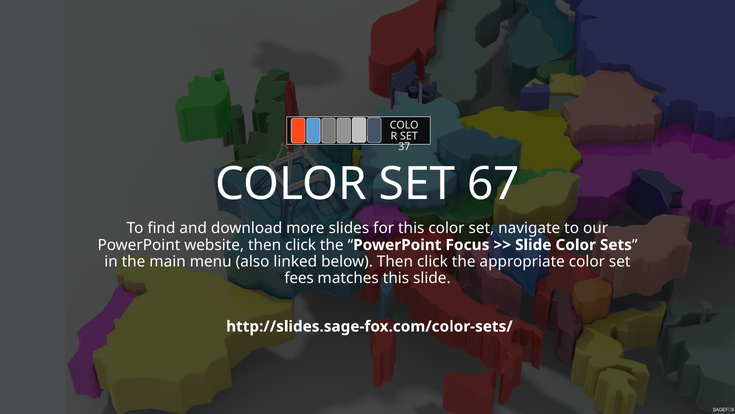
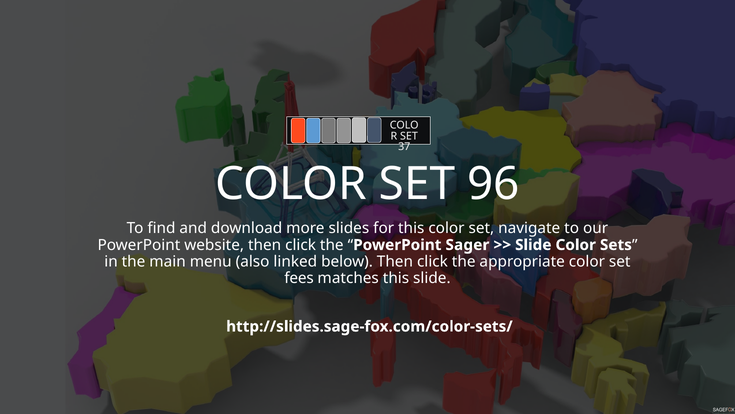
67: 67 -> 96 (493, 184)
Focus: Focus -> Sager (467, 245)
